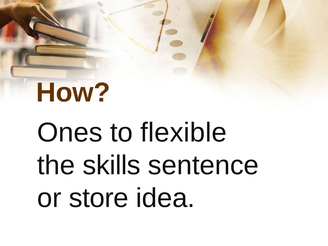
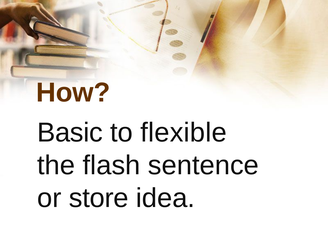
Ones: Ones -> Basic (70, 133)
skills: skills -> flash (112, 165)
